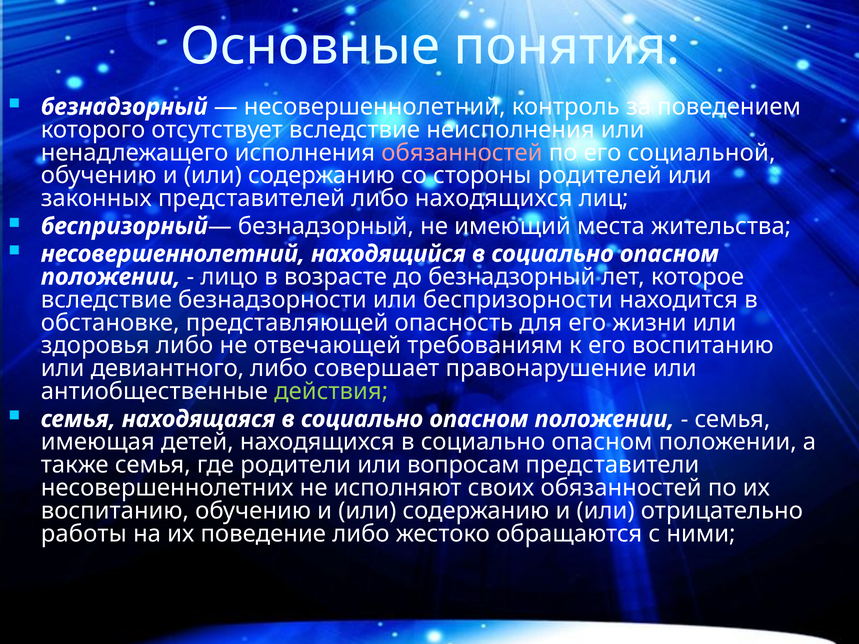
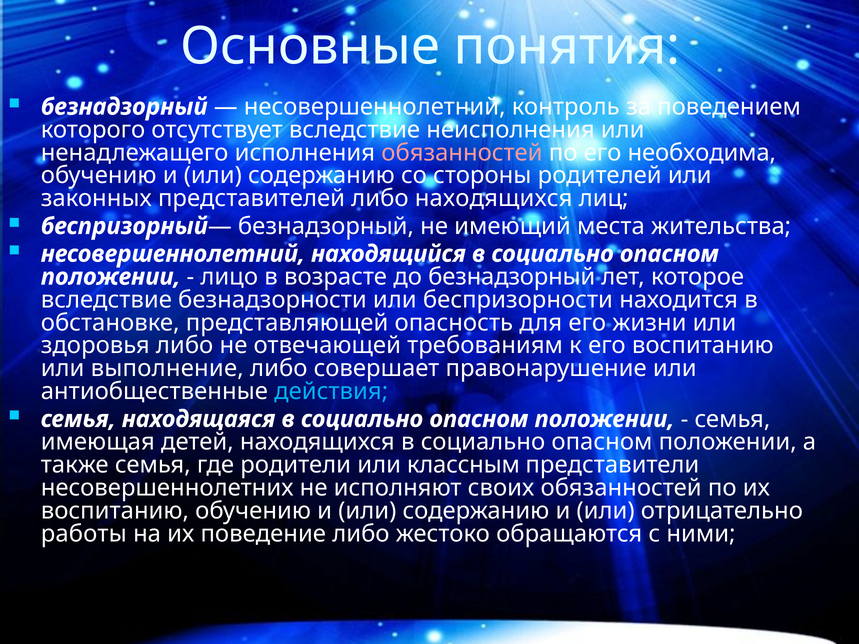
социальной: социальной -> необходима (702, 153)
девиантного: девиантного -> выполнение (167, 369)
действия colour: light green -> light blue (331, 392)
вопросам: вопросам -> классным (463, 465)
